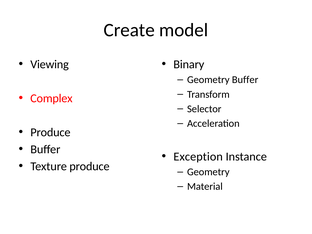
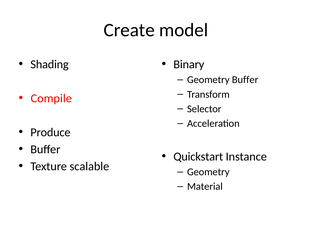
Viewing: Viewing -> Shading (50, 64)
Complex: Complex -> Compile (51, 98)
Exception: Exception -> Quickstart (198, 157)
Texture produce: produce -> scalable (89, 166)
